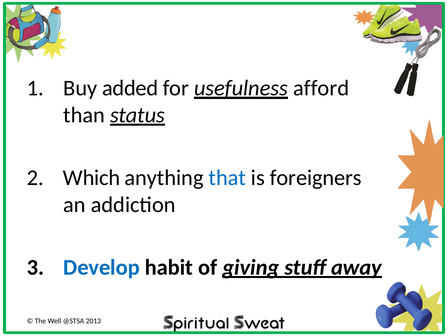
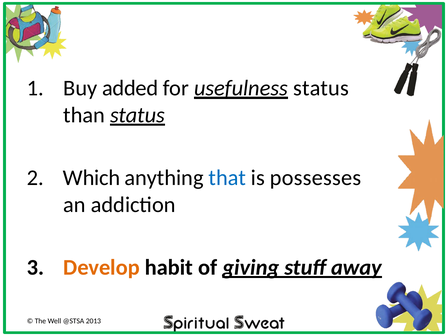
afford: afford -> status (321, 88)
foreigners: foreigners -> possesses (316, 178)
Develop colour: blue -> orange (102, 267)
